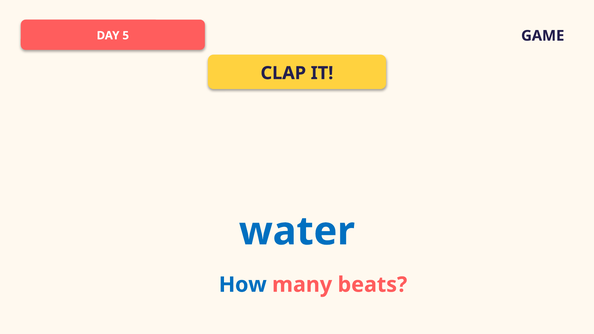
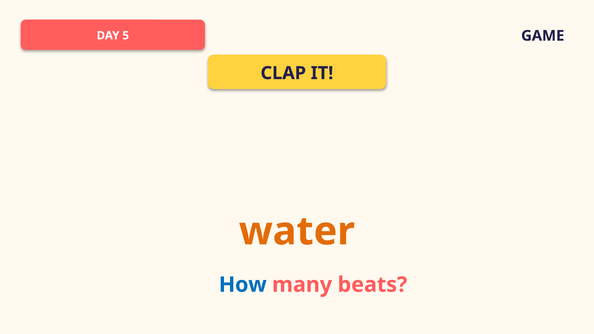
water colour: blue -> orange (297, 231)
